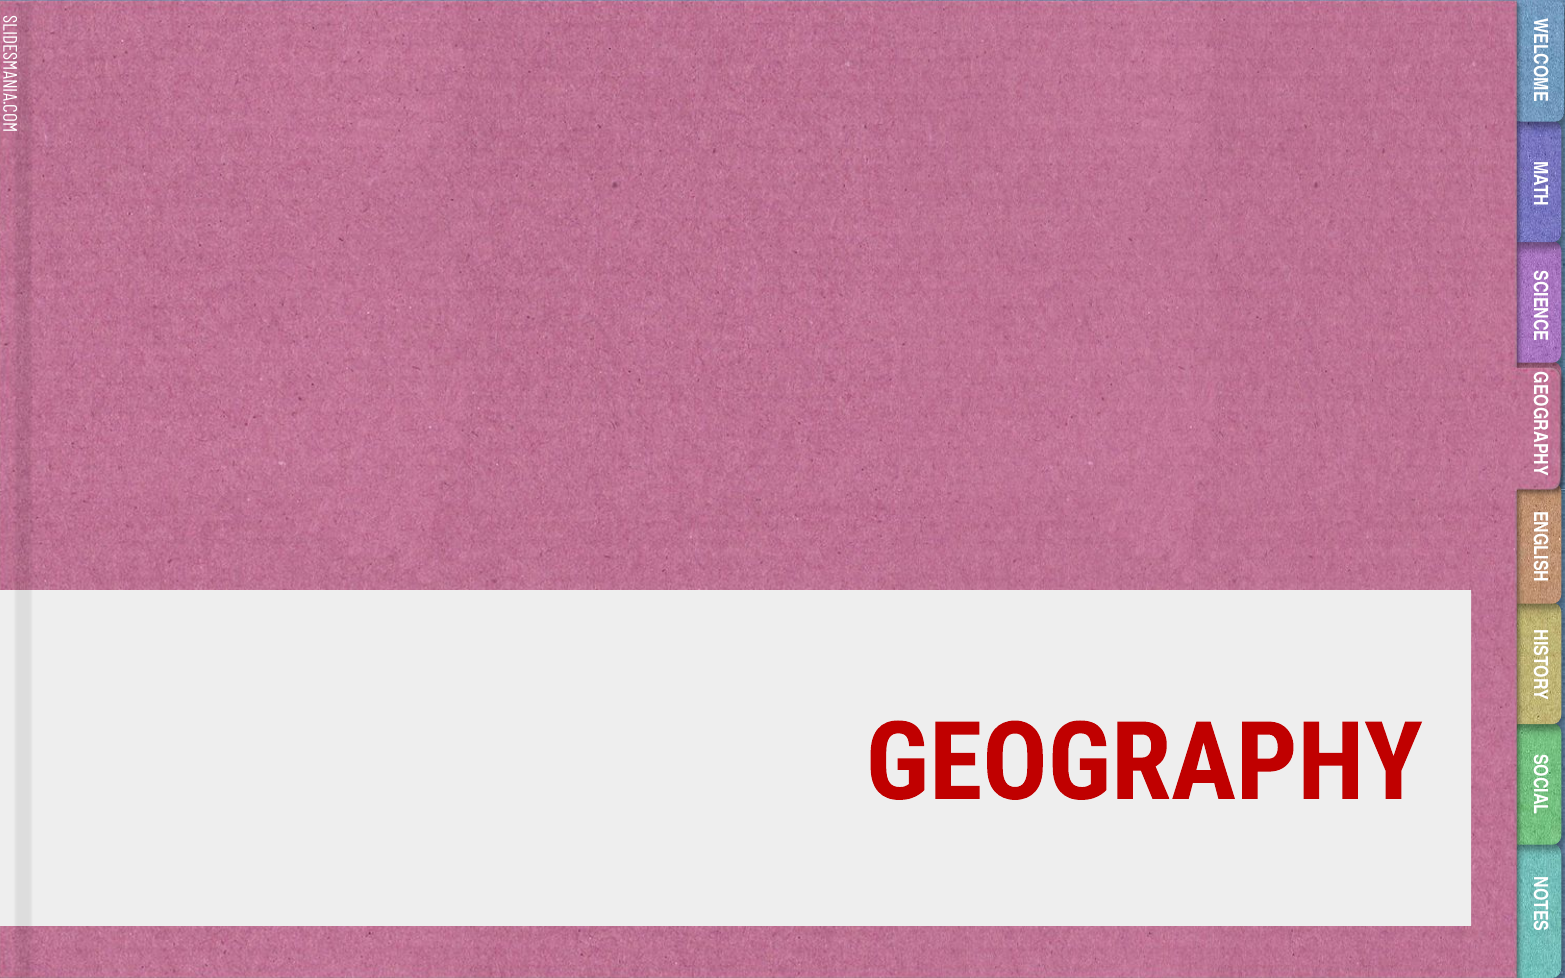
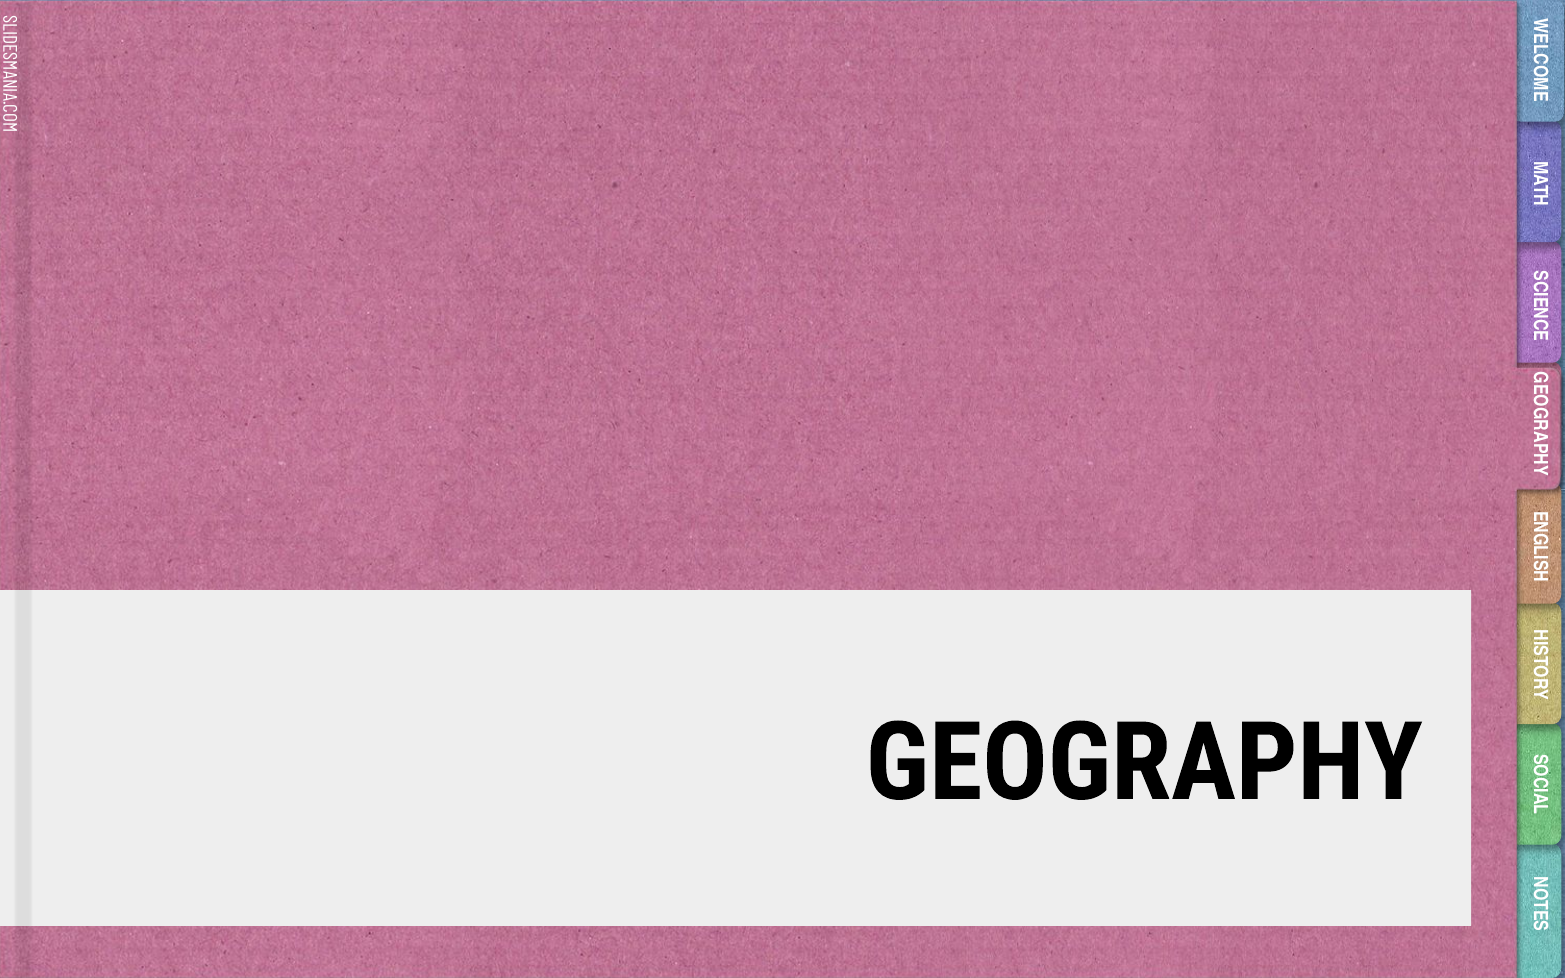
GEOGRAPHY colour: red -> black (1144, 763)
